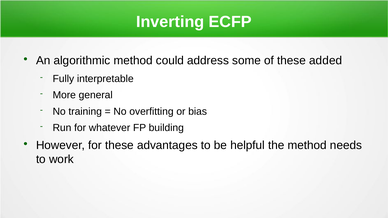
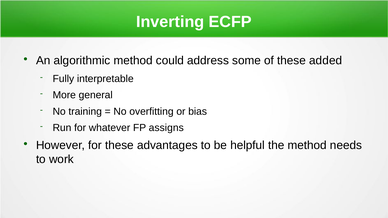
building: building -> assigns (166, 128)
